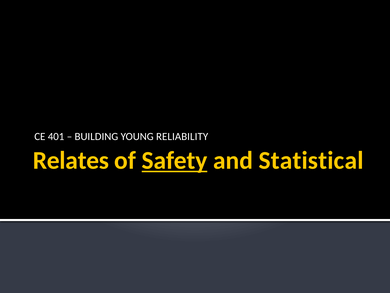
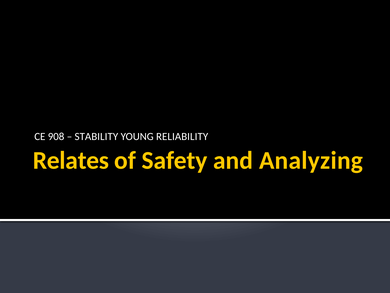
401: 401 -> 908 (56, 136)
BUILDING: BUILDING -> STABILITY (96, 136)
Safety underline: present -> none (175, 160)
Statistical: Statistical -> Analyzing (311, 160)
